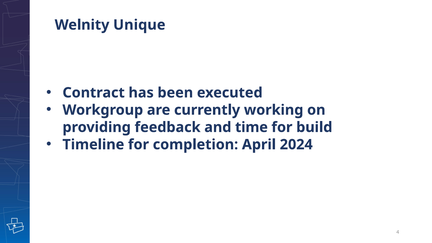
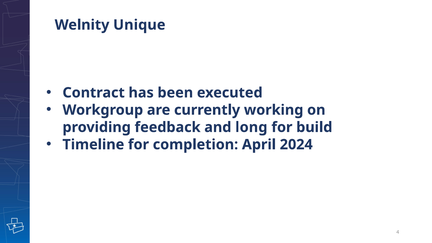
time: time -> long (251, 127)
